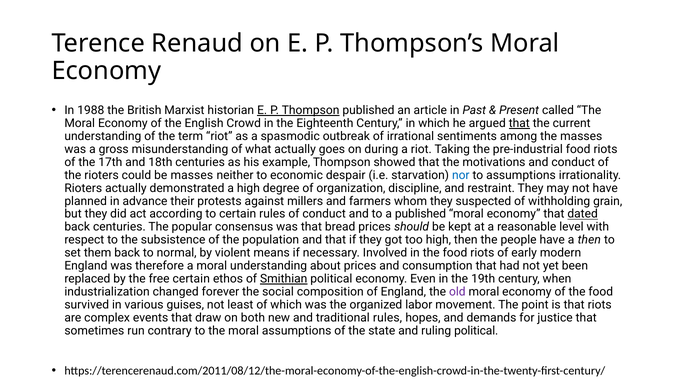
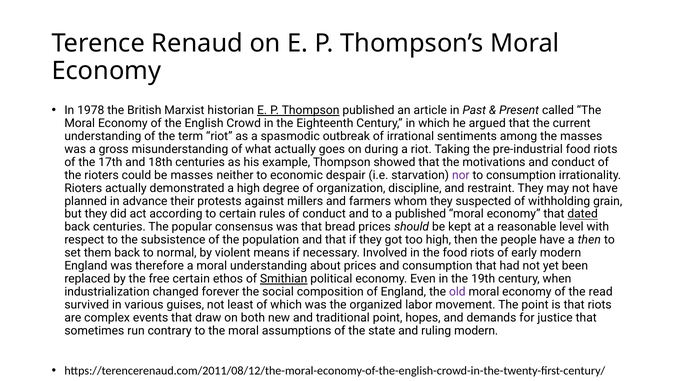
1988: 1988 -> 1978 (91, 110)
that underline: present -> none (519, 123)
nor colour: blue -> purple (461, 175)
to assumptions: assumptions -> consumption (521, 175)
of the food: food -> read (601, 292)
traditional rules: rules -> point (388, 318)
ruling political: political -> modern (476, 331)
